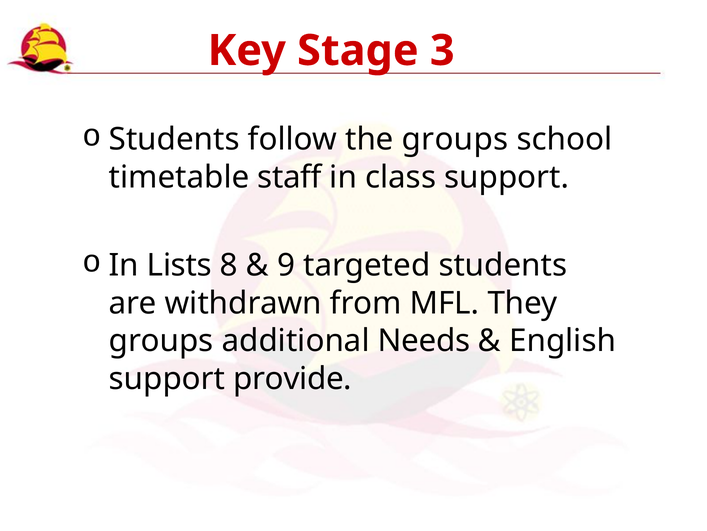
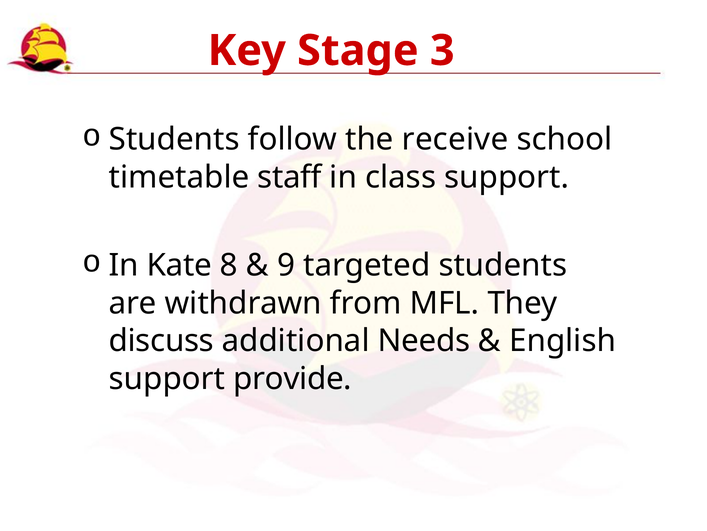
the groups: groups -> receive (455, 139)
Lists: Lists -> Kate (179, 265)
groups: groups -> discuss (161, 341)
